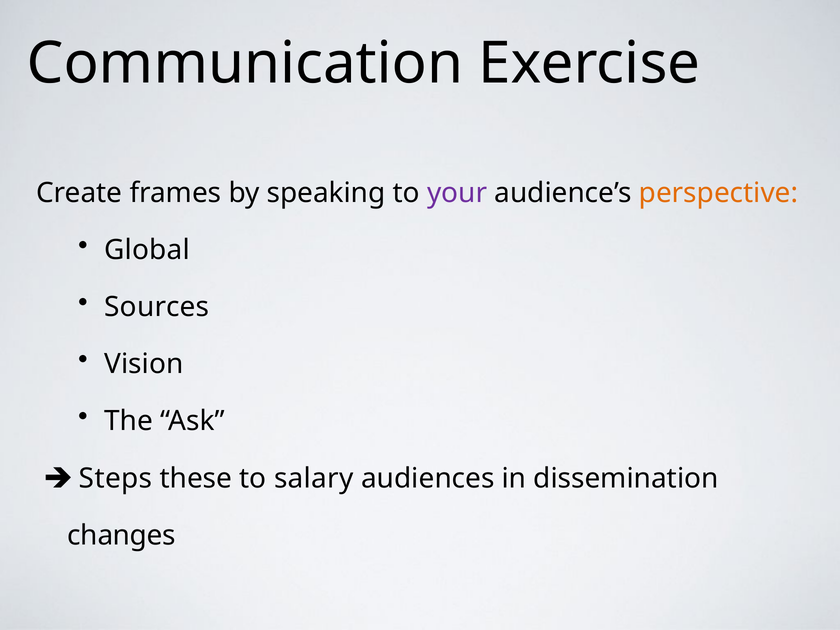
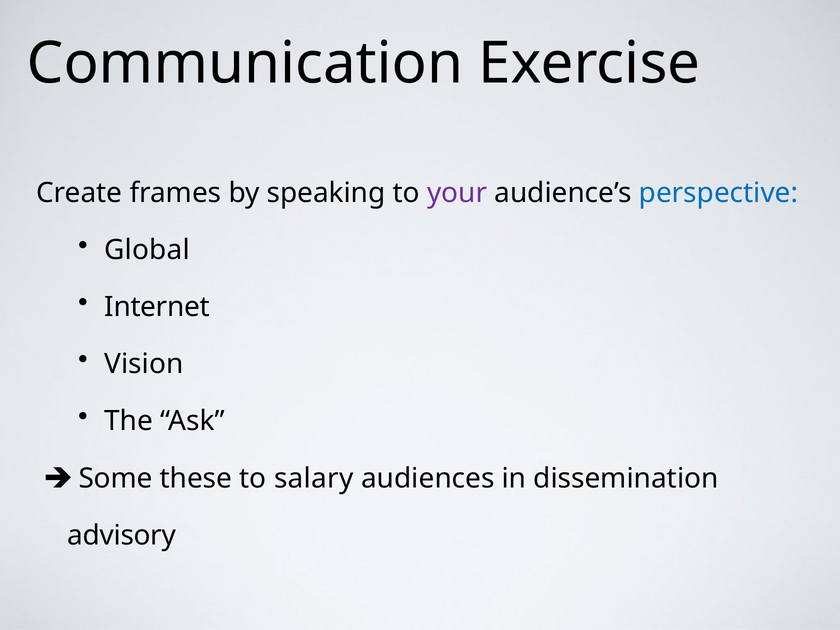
perspective colour: orange -> blue (718, 193)
Sources: Sources -> Internet (157, 307)
Steps: Steps -> Some (116, 478)
changes: changes -> advisory (122, 535)
